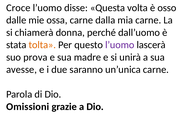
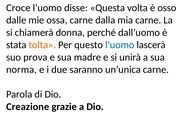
l’uomo colour: purple -> blue (120, 45)
avesse: avesse -> norma (21, 69)
Omissioni: Omissioni -> Creazione (28, 106)
